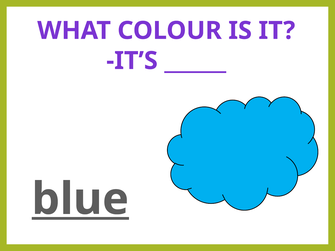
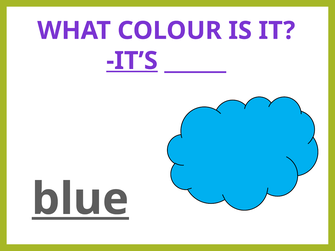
IT’S underline: none -> present (132, 61)
